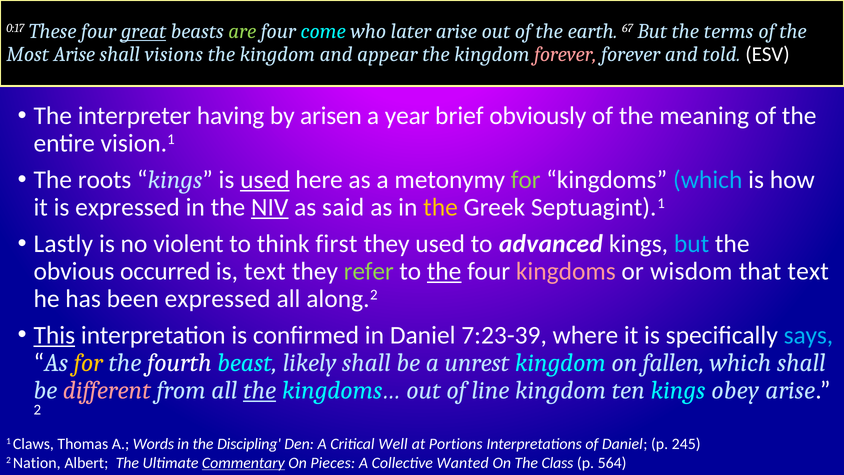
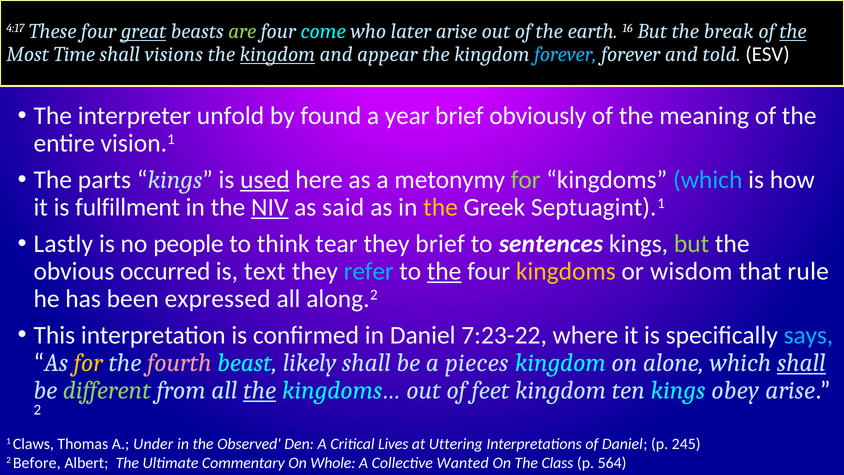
0:17: 0:17 -> 4:17 (15, 28)
67: 67 -> 16 (627, 28)
terms: terms -> break (729, 32)
the underline: none -> present (793, 32)
Most Arise: Arise -> Time (74, 54)
kingdom underline: none -> present (277, 54)
forever colour: pink -> light blue (565, 54)
having: having -> unfold (231, 116)
arisen: arisen -> found (331, 116)
roots: roots -> parts (104, 180)
is expressed: expressed -> fulfillment (128, 207)
violent: violent -> people (188, 244)
first: first -> tear (337, 244)
they used: used -> brief (440, 244)
advanced: advanced -> sentences (551, 244)
but colour: light blue -> light green (692, 244)
refer colour: light green -> light blue (369, 271)
kingdoms colour: pink -> yellow (566, 271)
that text: text -> rule (808, 271)
This underline: present -> none (54, 335)
7:23-39: 7:23-39 -> 7:23-22 (504, 335)
fourth colour: white -> pink (179, 362)
unrest: unrest -> pieces (477, 362)
fallen: fallen -> alone (673, 362)
shall underline: none -> present (801, 362)
different colour: pink -> light green (107, 390)
line: line -> feet (491, 390)
Words: Words -> Under (153, 444)
Discipling: Discipling -> Observed (249, 444)
Well: Well -> Lives (393, 444)
Portions: Portions -> Uttering (456, 444)
Nation: Nation -> Before (37, 463)
Commentary underline: present -> none (243, 463)
Pieces: Pieces -> Whole (333, 463)
